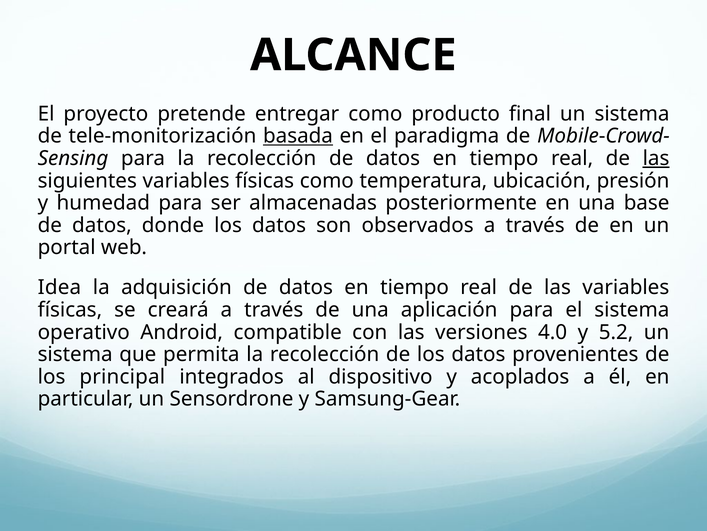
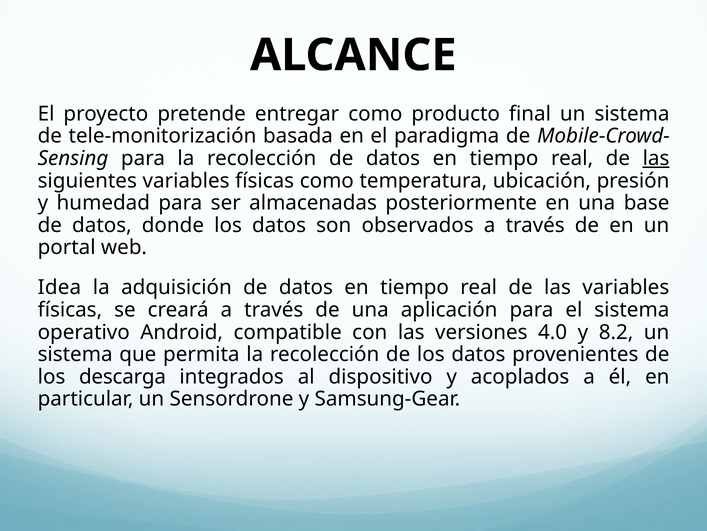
basada underline: present -> none (298, 136)
5.2: 5.2 -> 8.2 (616, 332)
principal: principal -> descarga (123, 376)
